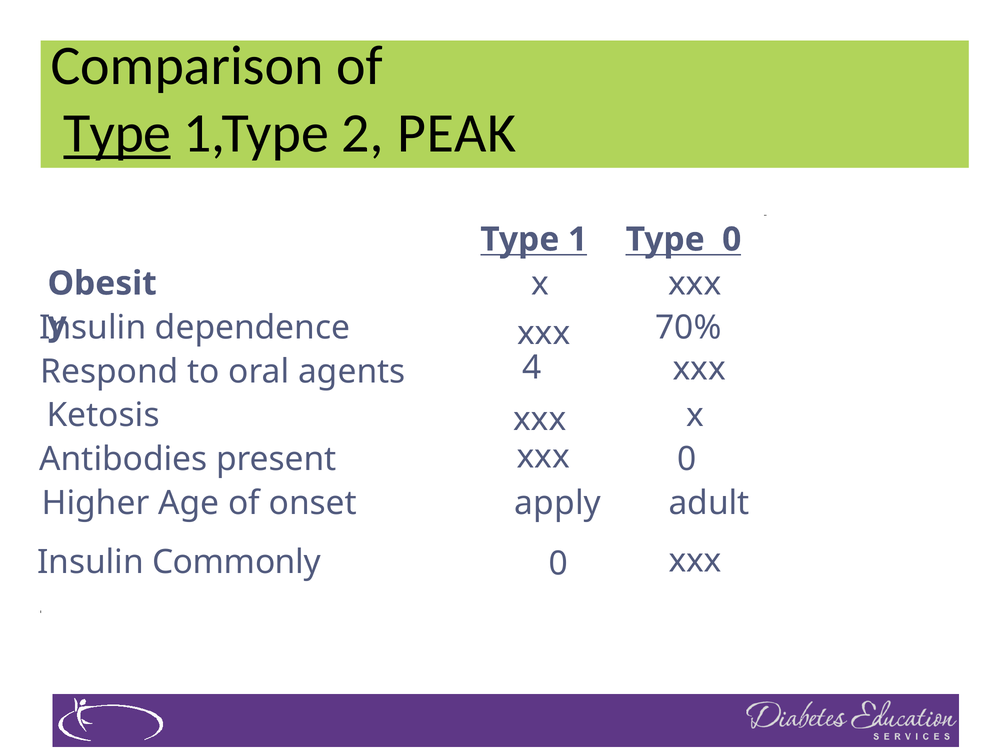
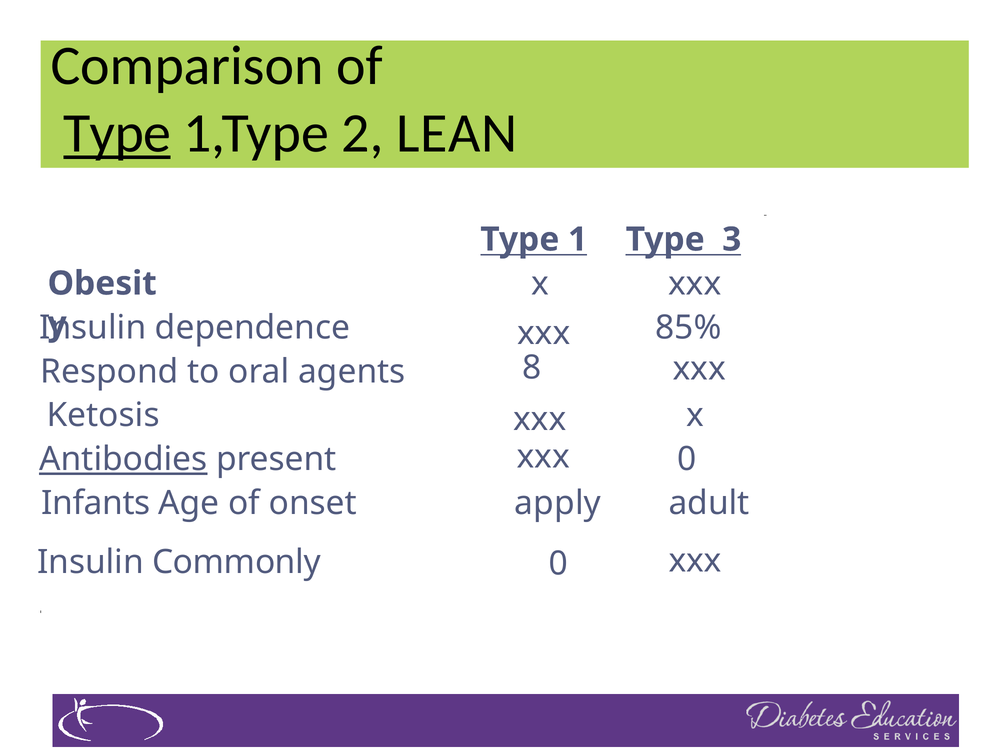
PEAK: PEAK -> LEAN (457, 133)
Type 0: 0 -> 3 (732, 240)
70%: 70% -> 85% (688, 328)
4: 4 -> 8 (532, 368)
Antibodies underline: none -> present (123, 459)
Higher: Higher -> Infants (96, 503)
